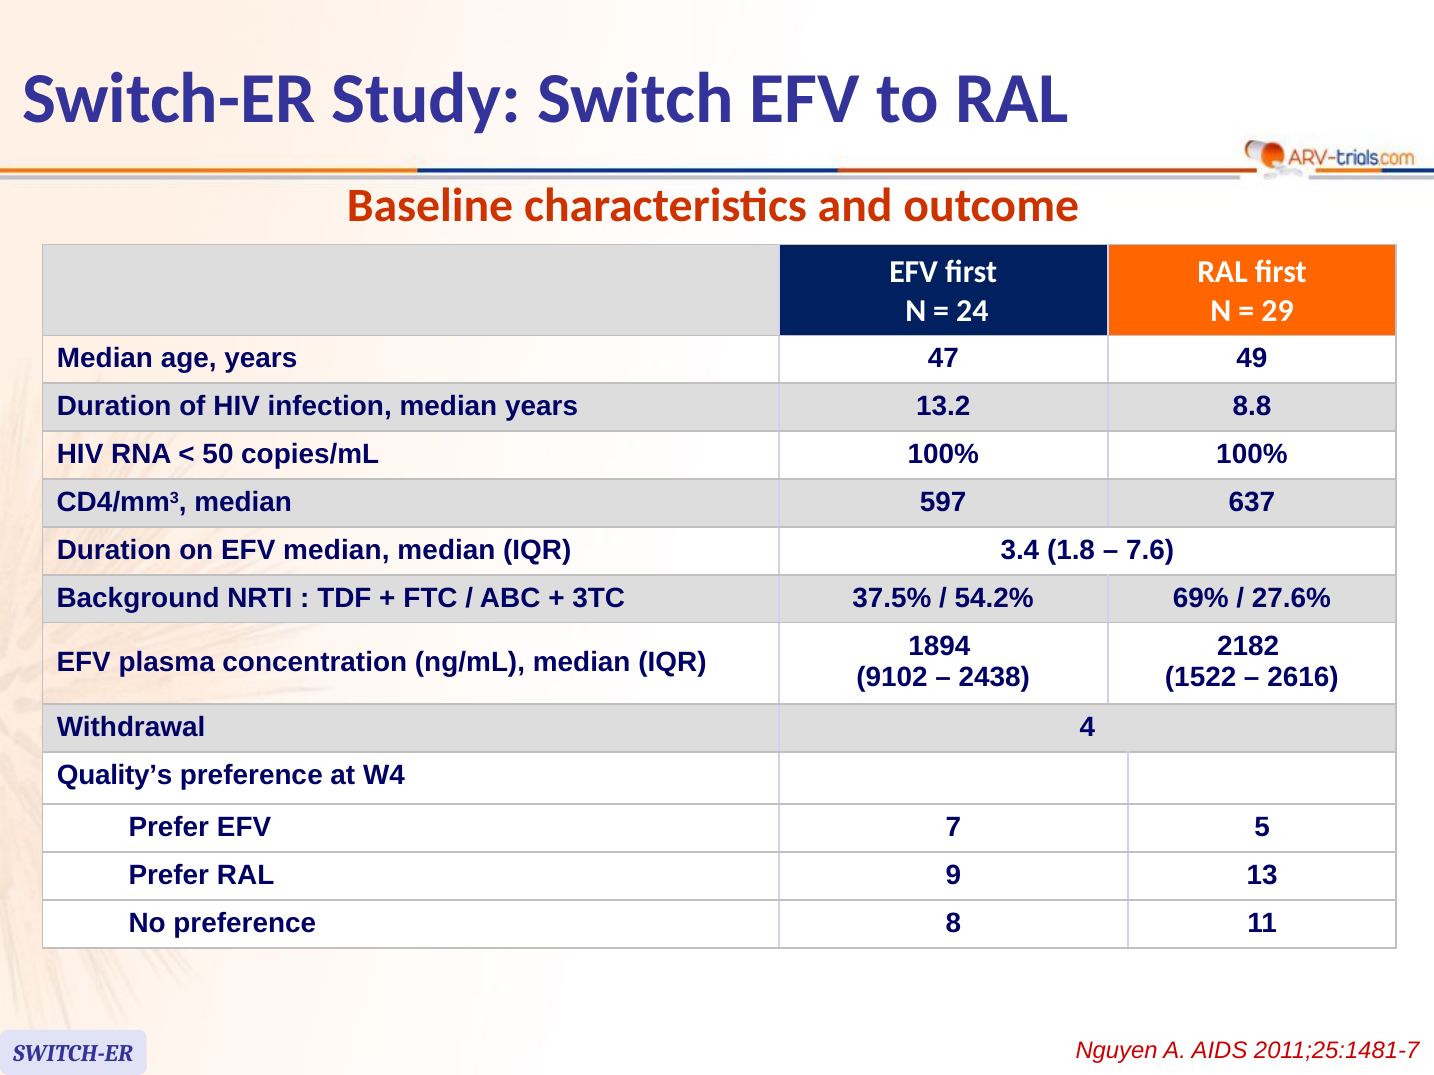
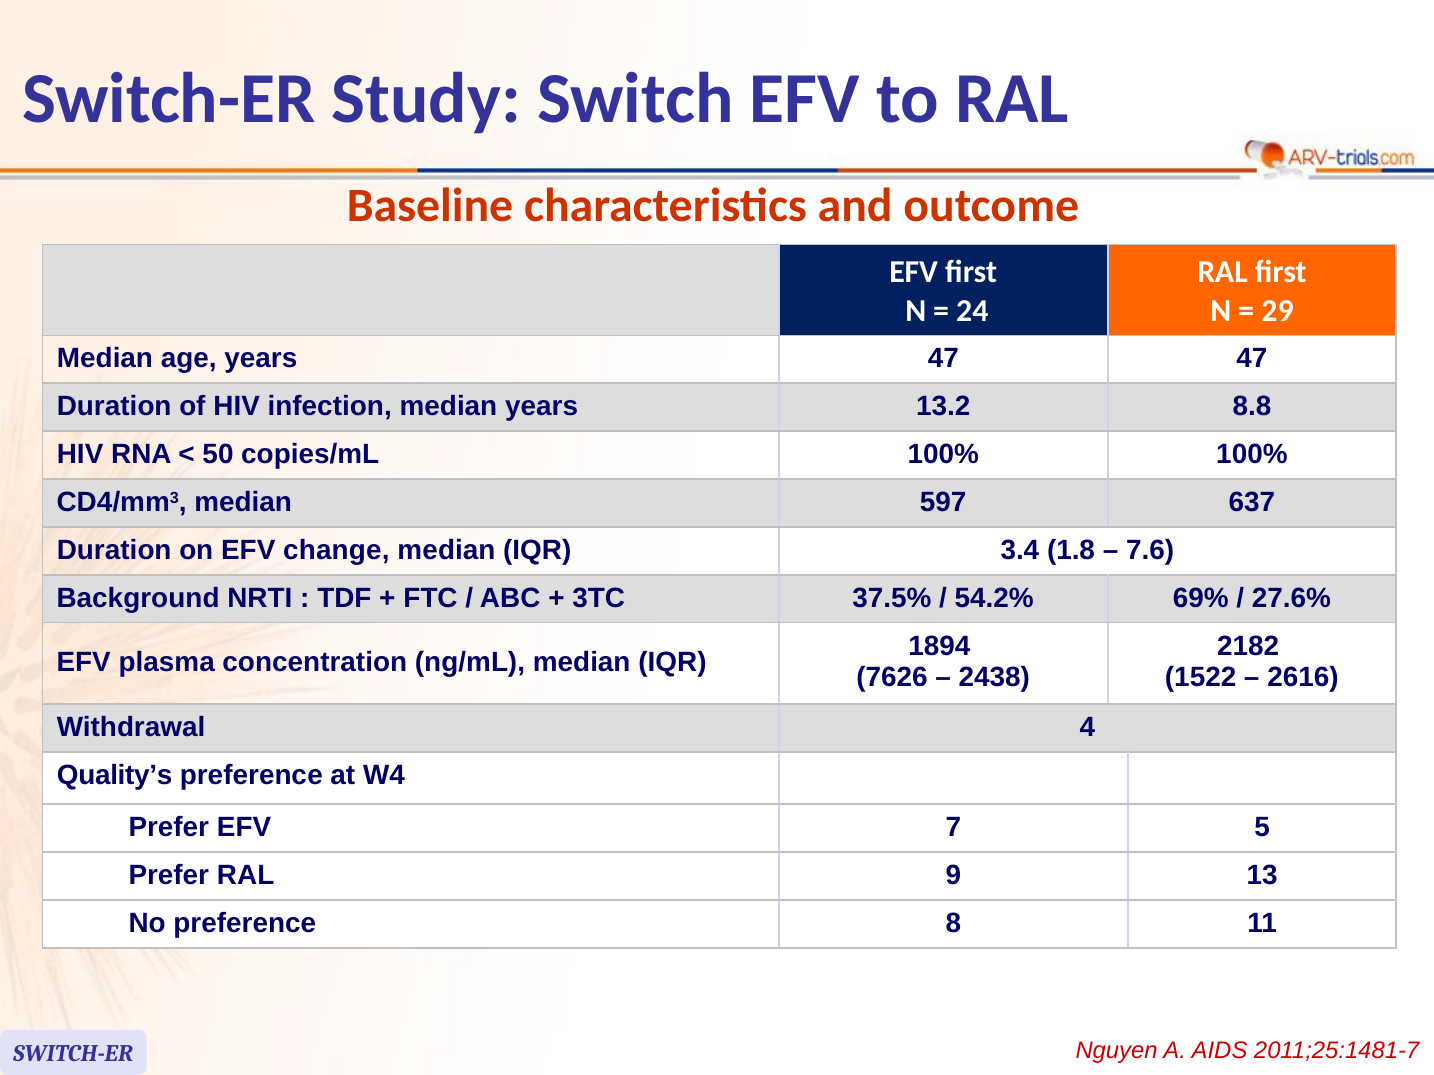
47 49: 49 -> 47 (1252, 359)
EFV median: median -> change (336, 550)
9102: 9102 -> 7626 (892, 677)
